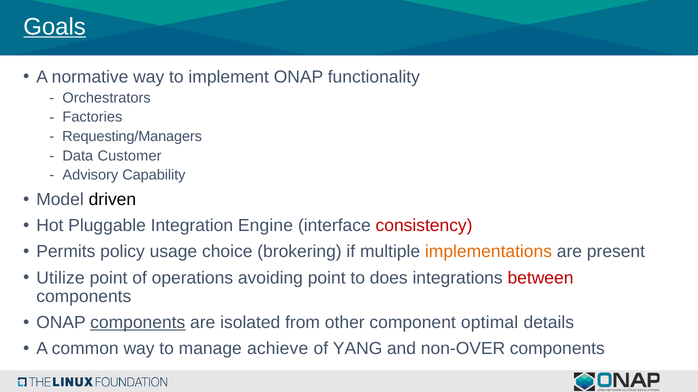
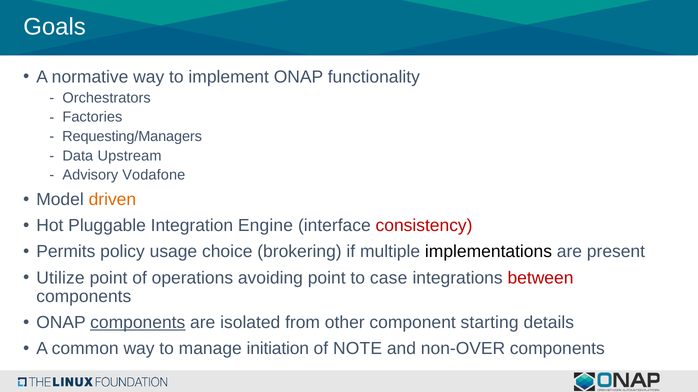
Goals underline: present -> none (55, 27)
Customer: Customer -> Upstream (130, 156)
Capability: Capability -> Vodafone (154, 175)
driven colour: black -> orange (112, 200)
implementations colour: orange -> black (488, 252)
does: does -> case (389, 278)
optimal: optimal -> starting (490, 323)
achieve: achieve -> initiation (278, 349)
YANG: YANG -> NOTE (358, 349)
